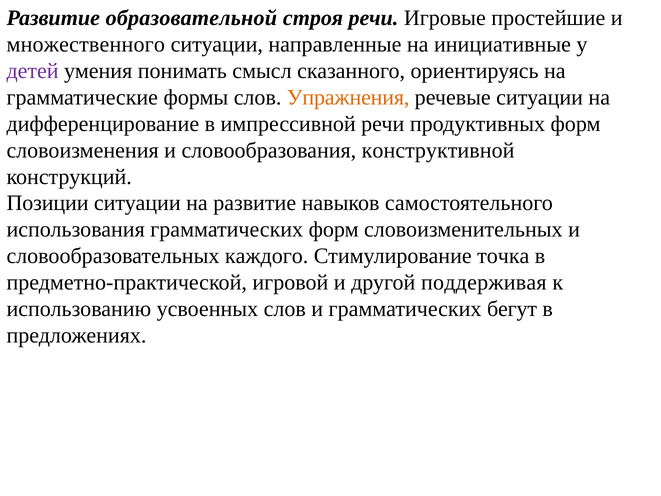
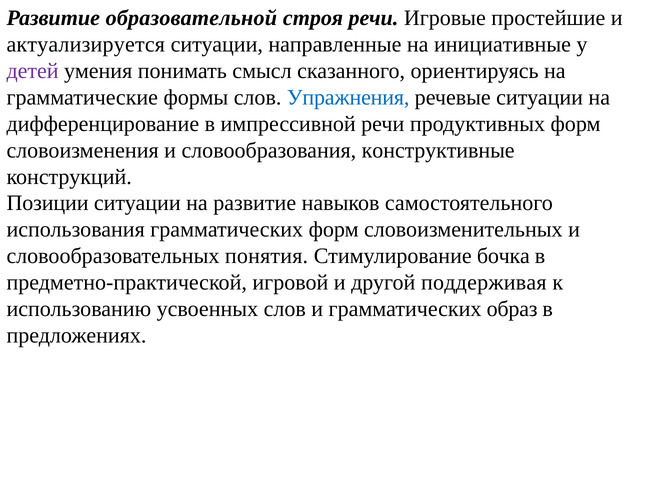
множественного: множественного -> актуализируется (86, 44)
Упражнения colour: orange -> blue (348, 97)
конструктивной: конструктивной -> конструктивные (438, 150)
каждого: каждого -> понятия (267, 256)
точка: точка -> бочка (503, 256)
бегут: бегут -> образ (512, 309)
